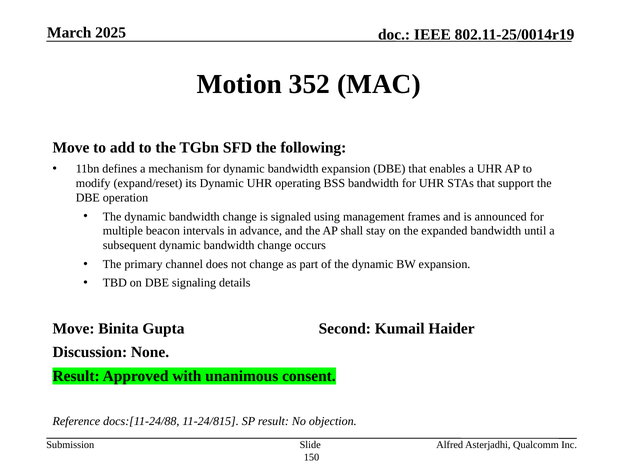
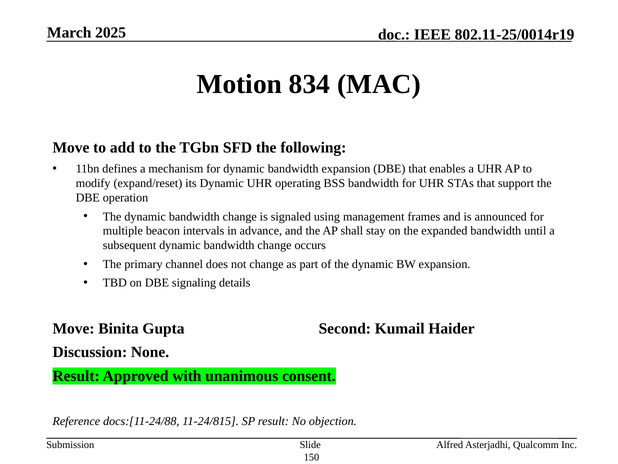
352: 352 -> 834 (310, 84)
